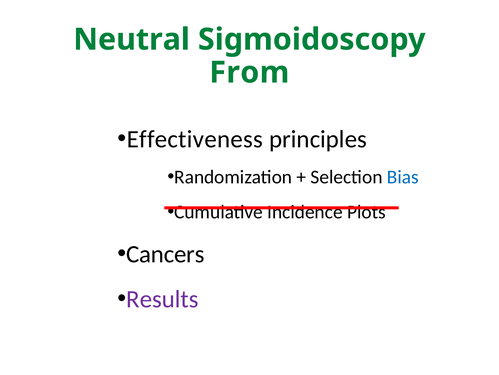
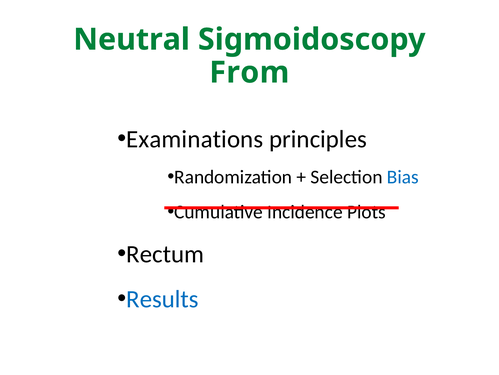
Effectiveness: Effectiveness -> Examinations (195, 139)
Cancers: Cancers -> Rectum (165, 254)
Results colour: purple -> blue (162, 299)
